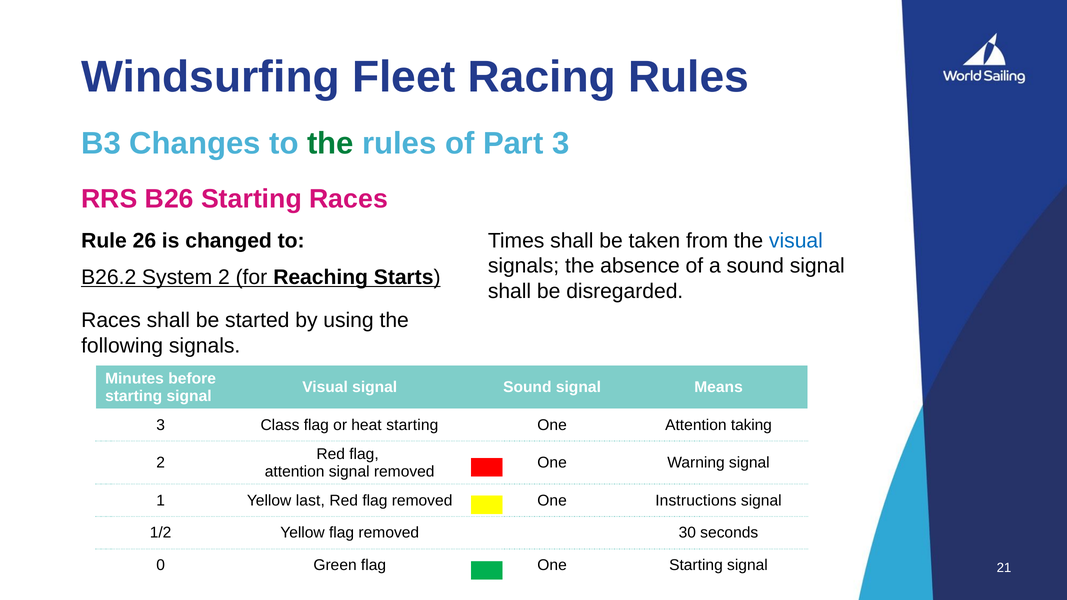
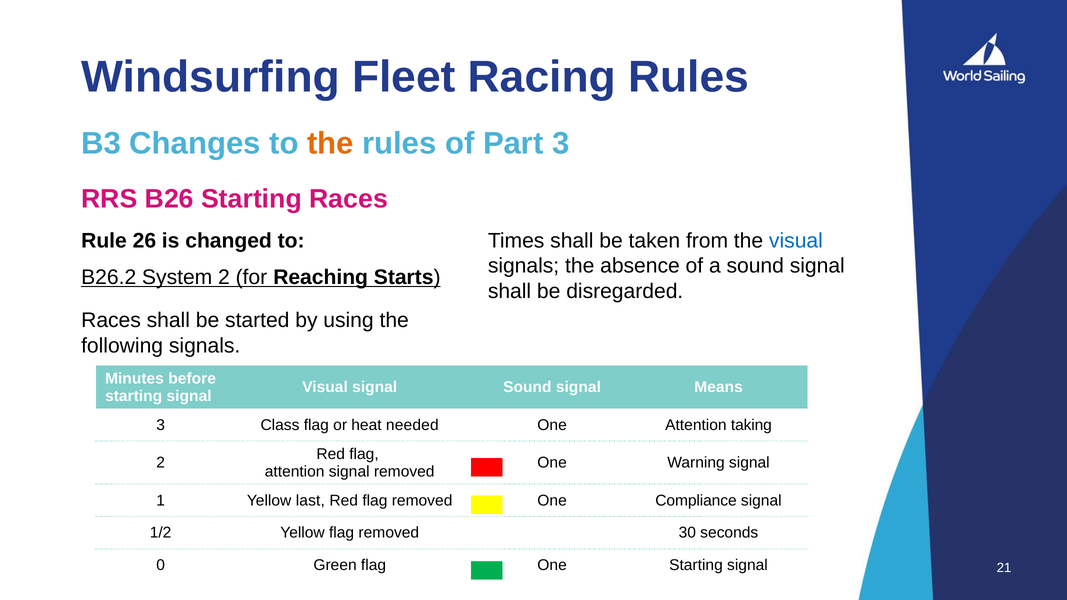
the colour: green -> orange (330, 144)
heat starting: starting -> needed (412, 425)
Instructions: Instructions -> Compliance (696, 501)
